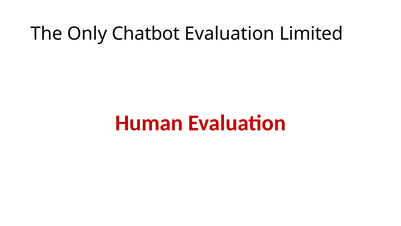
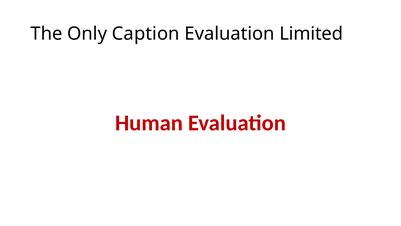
Chatbot: Chatbot -> Caption (146, 34)
